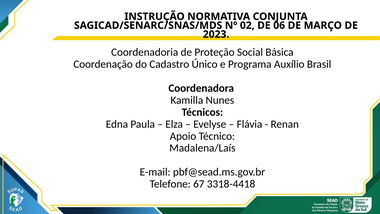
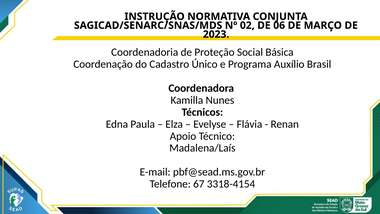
3318-4418: 3318-4418 -> 3318-4154 (231, 184)
